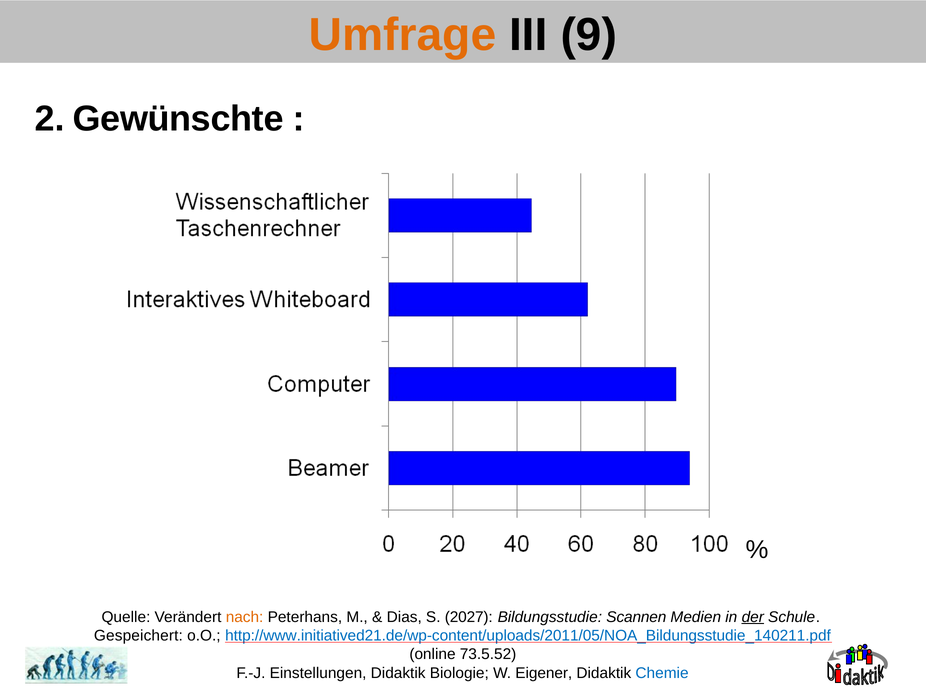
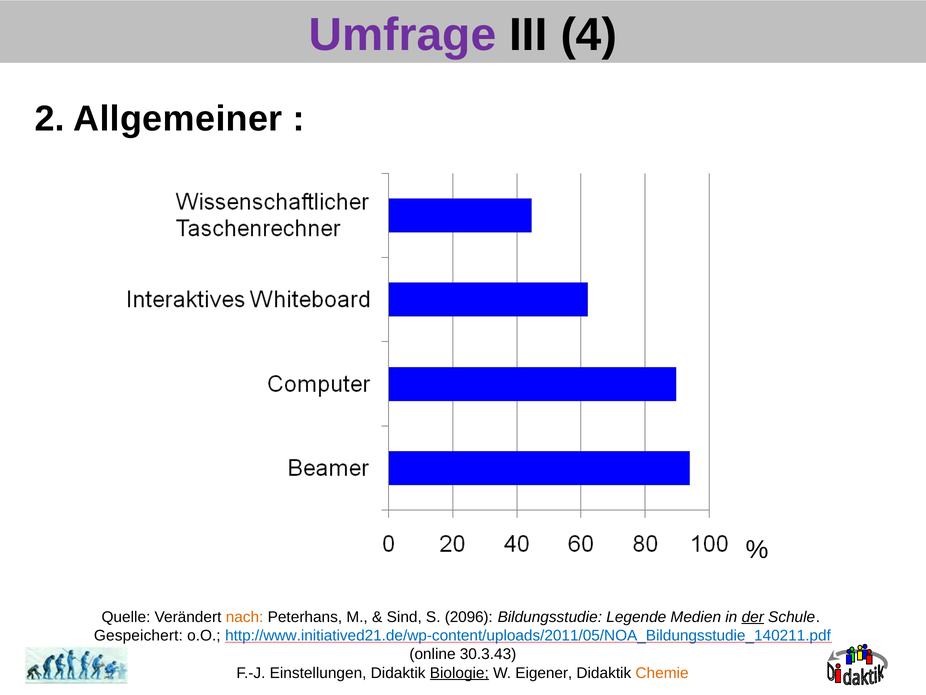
Umfrage colour: orange -> purple (402, 35)
9: 9 -> 4 (589, 35)
Gewünschte: Gewünschte -> Allgemeiner (178, 119)
Dias: Dias -> Sind (404, 617)
2027: 2027 -> 2096 (469, 617)
Scannen: Scannen -> Legende (636, 617)
73.5.52: 73.5.52 -> 30.3.43 (488, 654)
Biologie underline: none -> present (459, 673)
Chemie colour: blue -> orange (662, 673)
